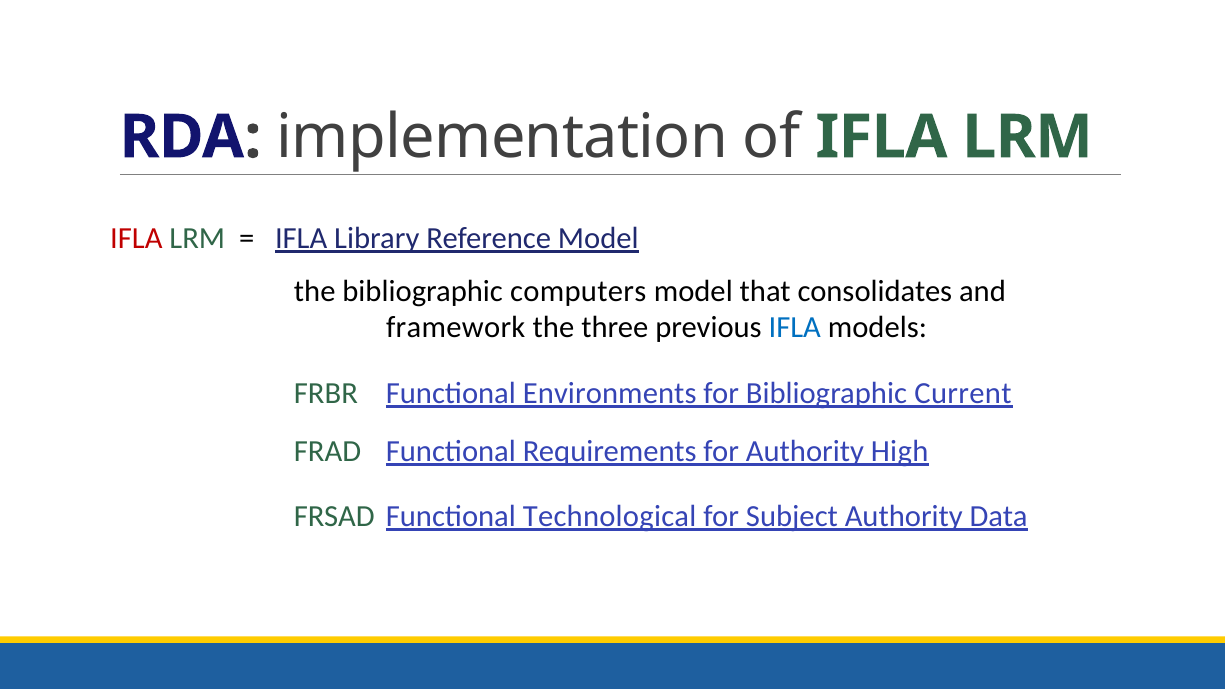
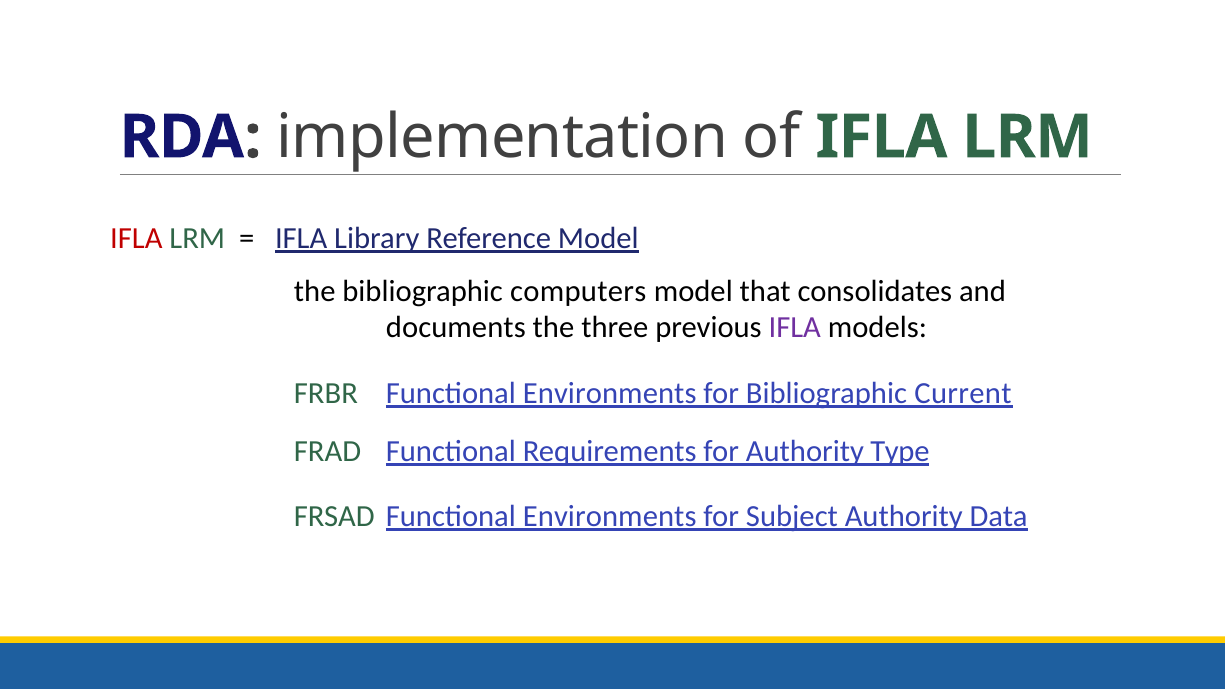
framework: framework -> documents (456, 328)
IFLA colour: blue -> purple (795, 328)
High: High -> Type (900, 451)
FRSAD Functional Technological: Technological -> Environments (610, 516)
